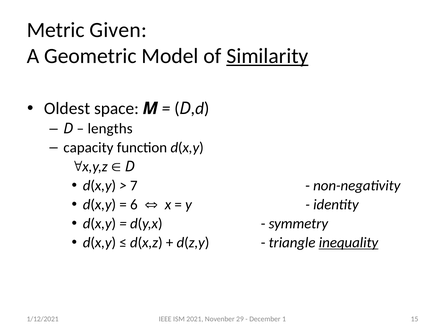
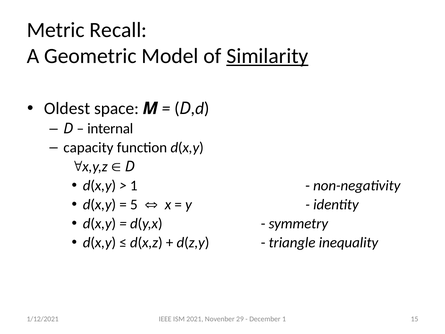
Given: Given -> Recall (118, 30)
lengths: lengths -> internal (110, 129)
7: 7 -> 1 (134, 186)
6: 6 -> 5 (134, 204)
inequality underline: present -> none (349, 242)
